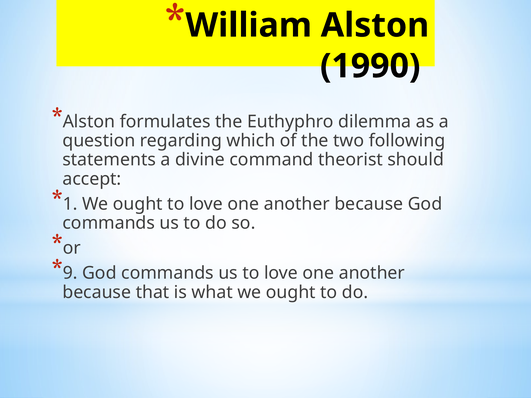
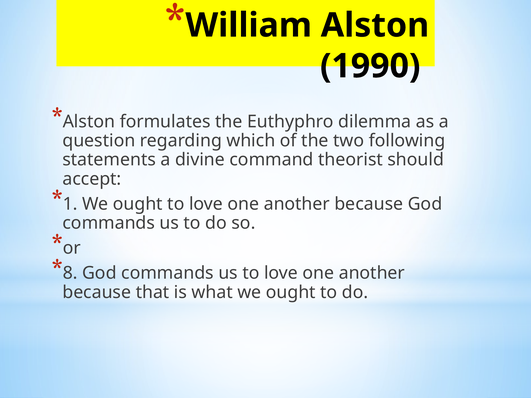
9: 9 -> 8 (70, 273)
